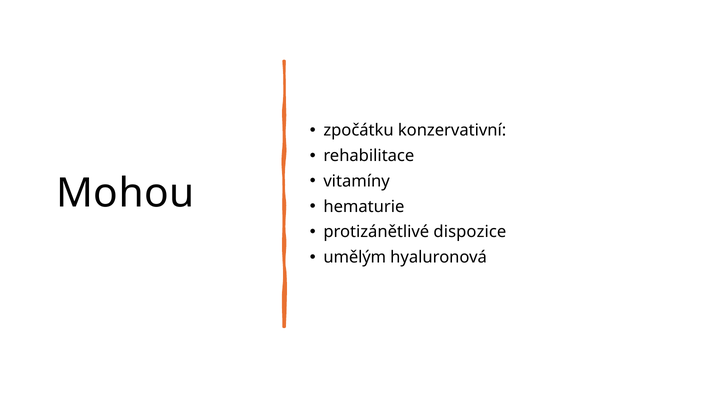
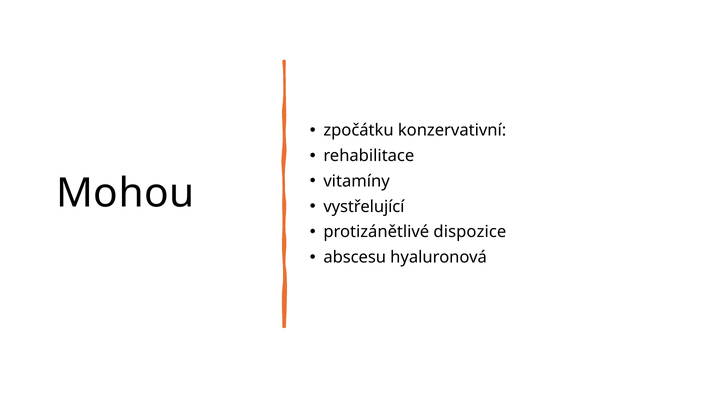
hematurie: hematurie -> vystřelující (364, 207)
umělým: umělým -> abscesu (355, 258)
